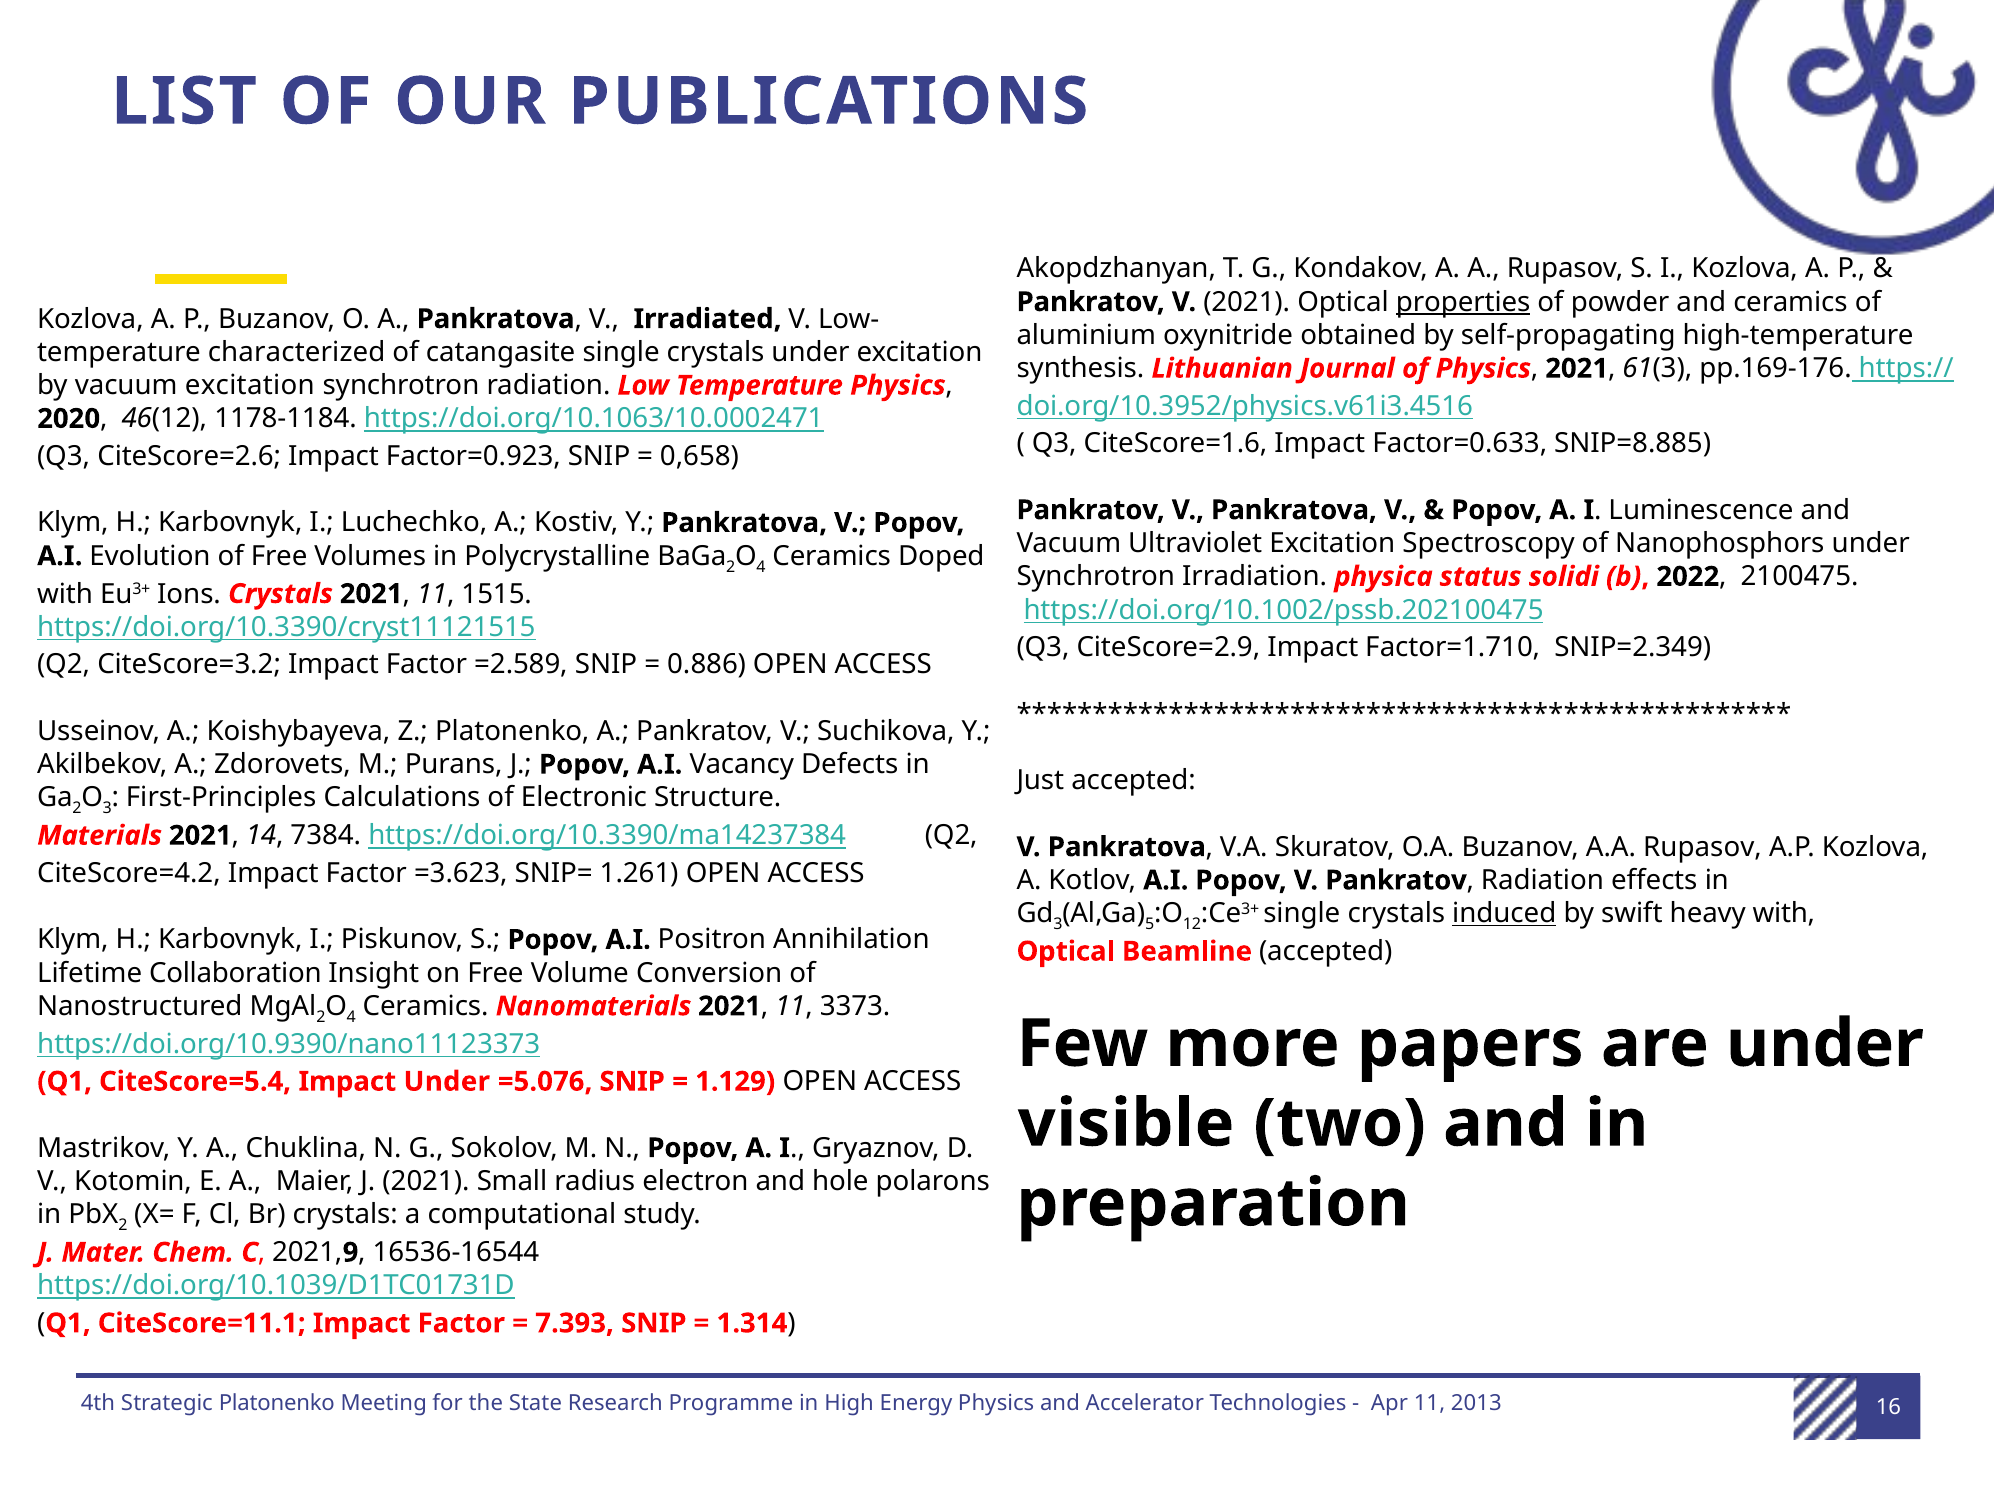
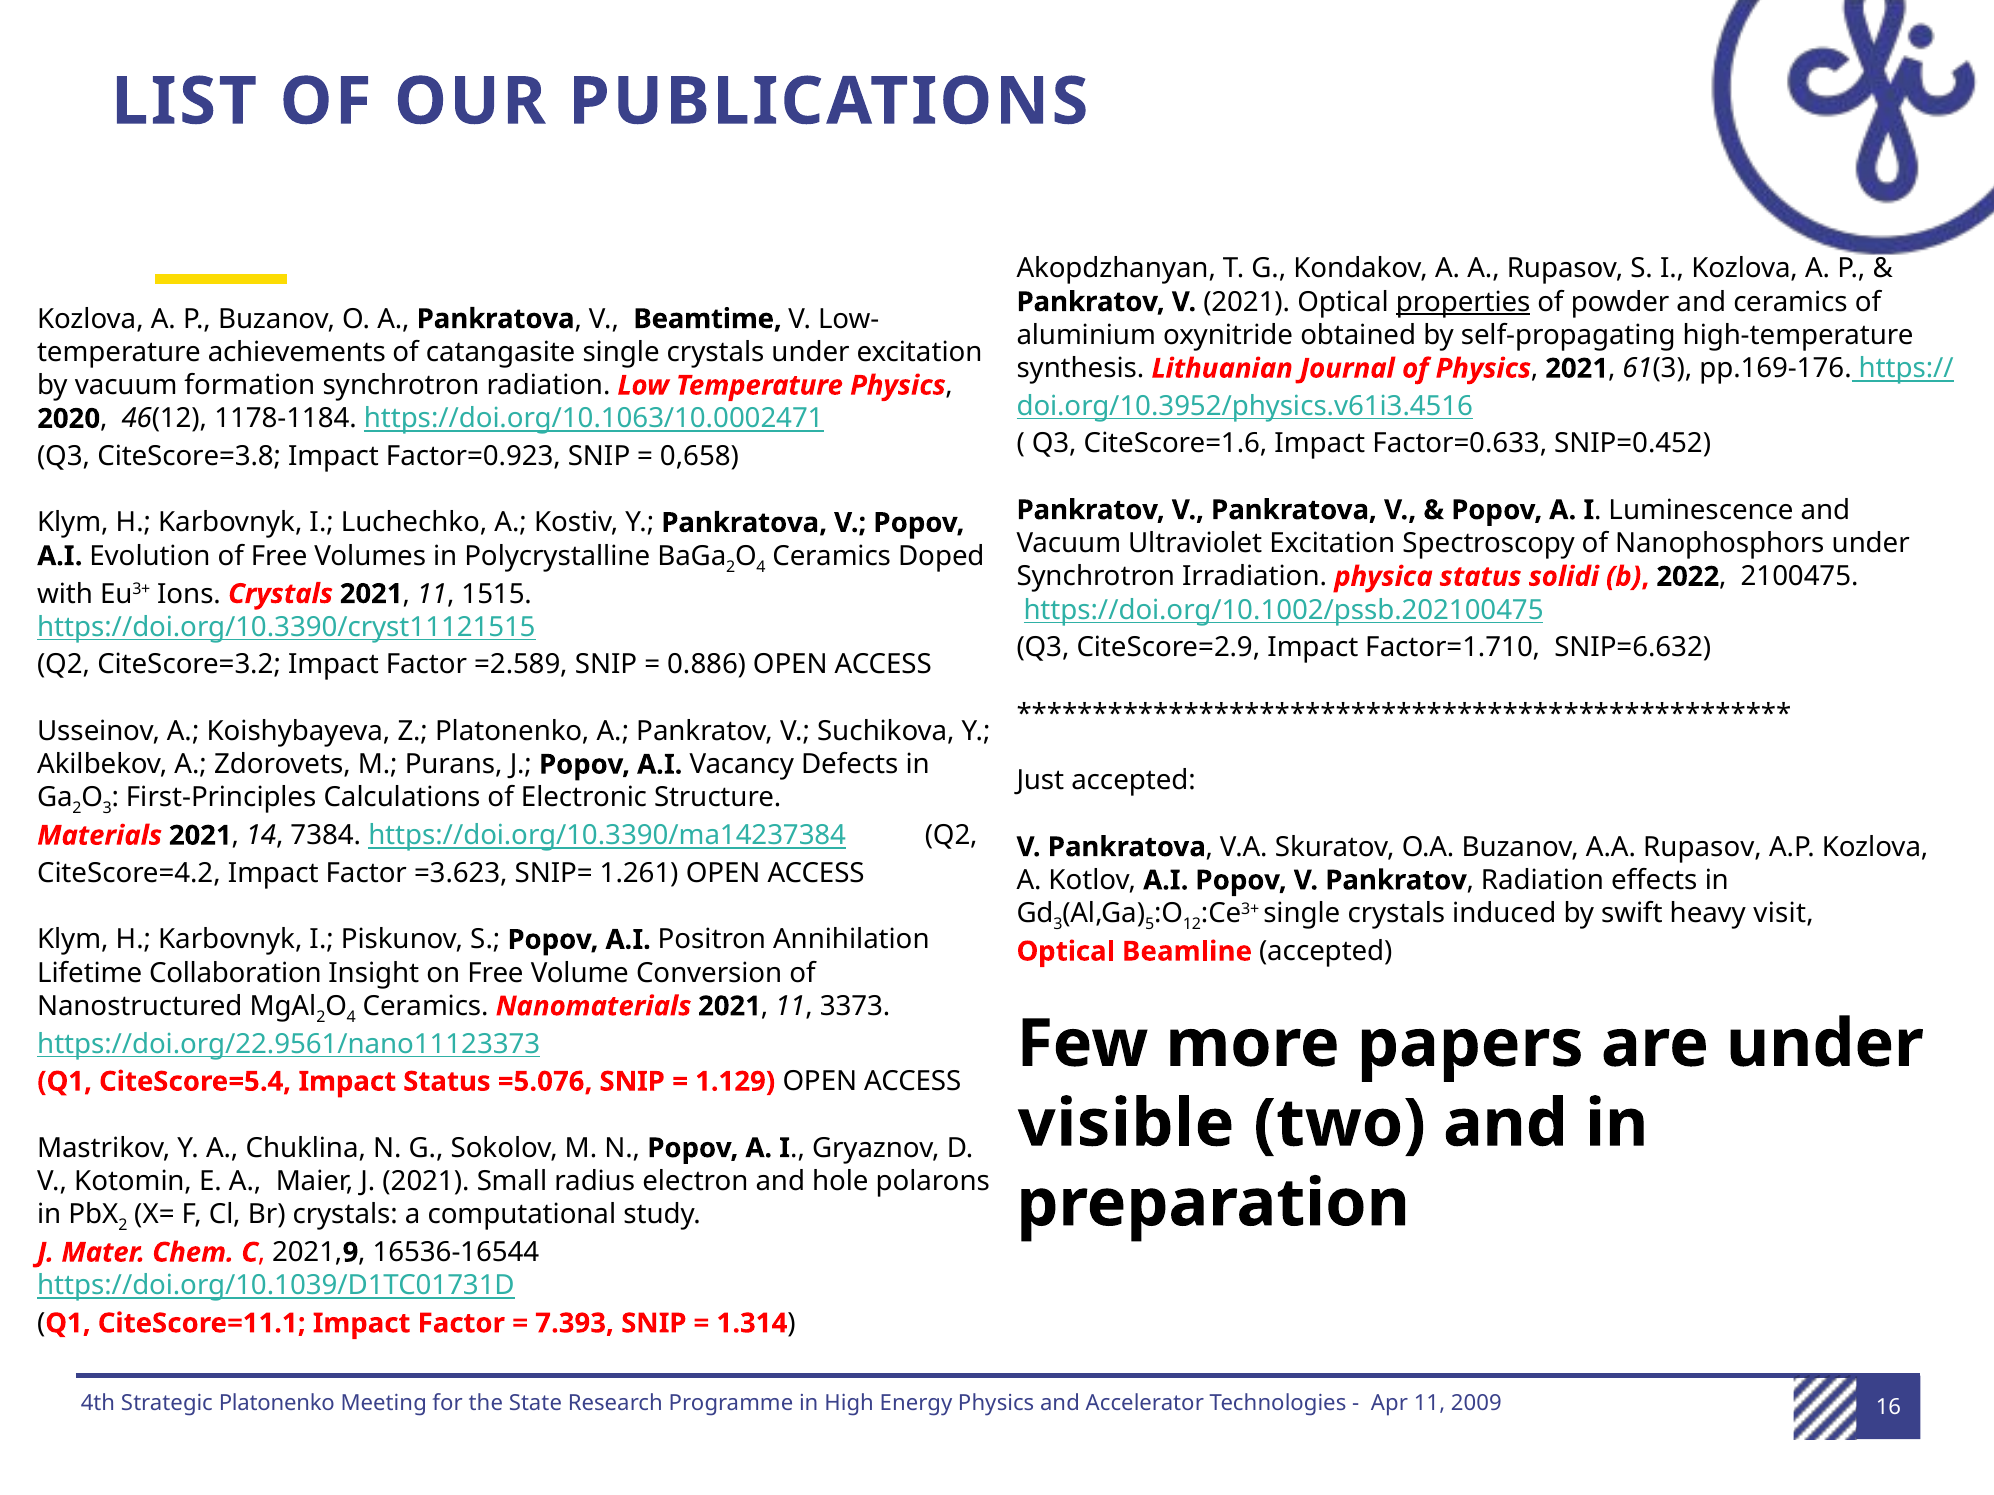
Irradiated: Irradiated -> Beamtime (708, 319)
characterized: characterized -> achievements (297, 352)
vacuum excitation: excitation -> formation (250, 386)
SNIP=8.885: SNIP=8.885 -> SNIP=0.452 (1633, 444)
CiteScore=2.6: CiteScore=2.6 -> CiteScore=3.8 (189, 456)
SNIP=2.349: SNIP=2.349 -> SNIP=6.632 (1633, 648)
induced underline: present -> none (1504, 914)
heavy with: with -> visit (1784, 914)
https://doi.org/10.9390/nano11123373: https://doi.org/10.9390/nano11123373 -> https://doi.org/22.9561/nano11123373 (289, 1044)
Impact Under: Under -> Status (447, 1082)
2013: 2013 -> 2009 (1476, 1403)
